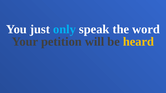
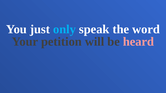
heard colour: yellow -> pink (138, 42)
